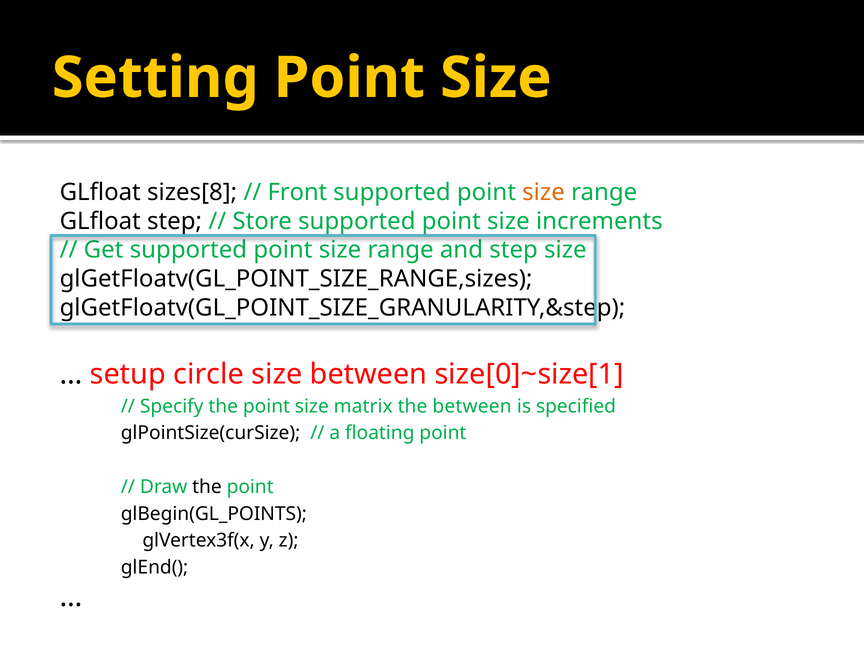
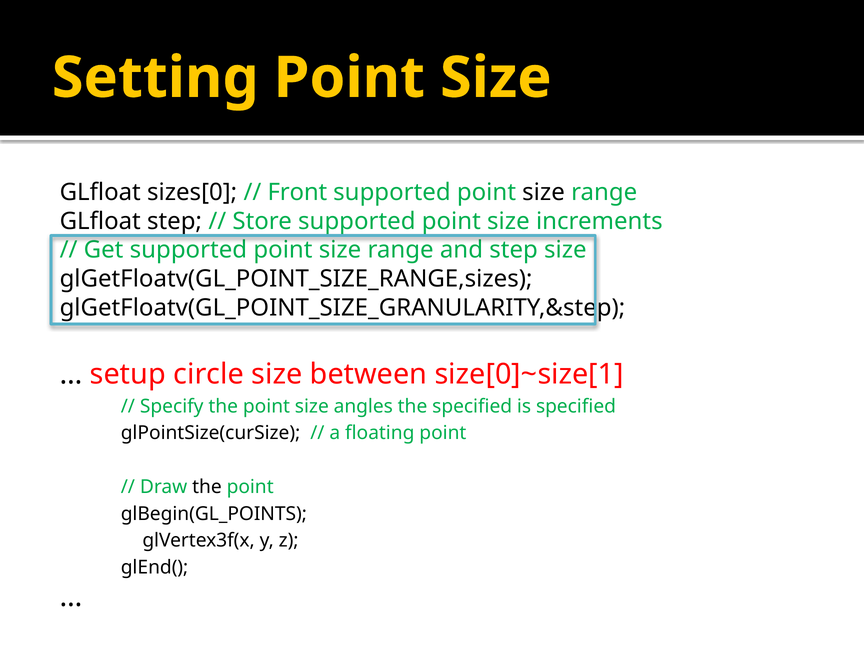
sizes[8: sizes[8 -> sizes[0 (192, 192)
size colour: orange -> black (544, 192)
matrix: matrix -> angles (363, 406)
the between: between -> specified (472, 406)
